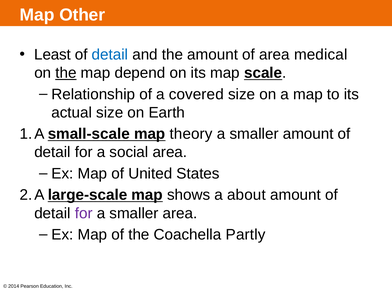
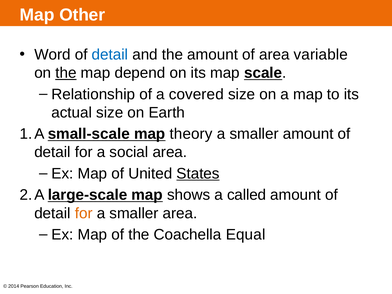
Least: Least -> Word (52, 55)
medical: medical -> variable (321, 55)
States underline: none -> present (198, 174)
about: about -> called (247, 195)
for colour: purple -> orange (84, 213)
Partly: Partly -> Equal (246, 235)
